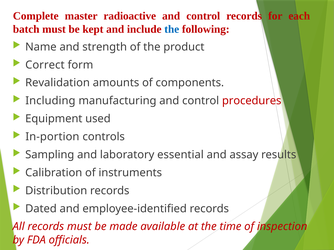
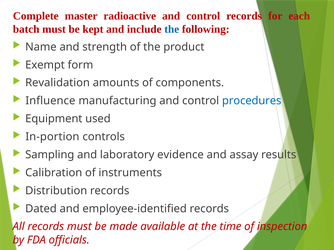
Correct: Correct -> Exempt (45, 65)
Including: Including -> Influence (50, 101)
procedures colour: red -> blue (252, 101)
essential: essential -> evidence (180, 155)
